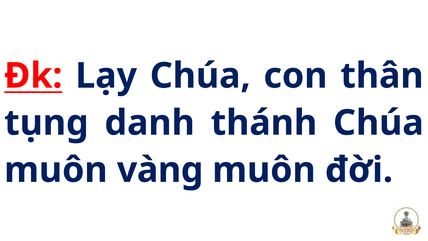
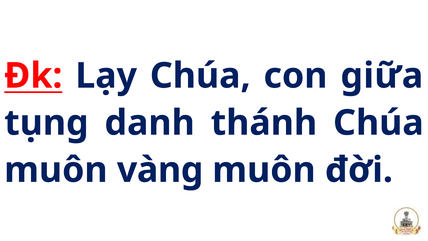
thân: thân -> giữa (382, 76)
